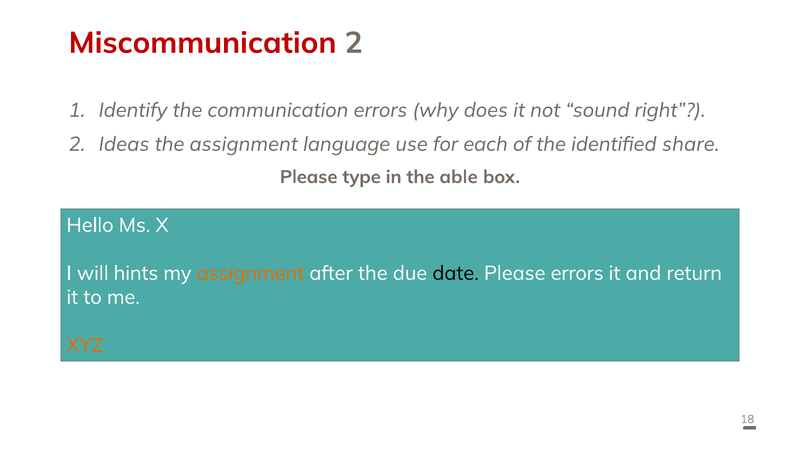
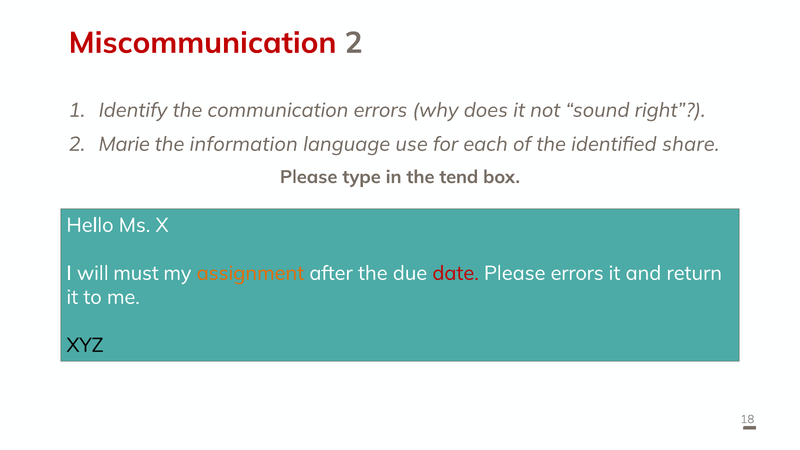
Ideas: Ideas -> Marie (124, 144)
the assignment: assignment -> information (244, 144)
able: able -> tend (459, 177)
hints: hints -> must (136, 273)
date colour: black -> red (456, 273)
XYZ colour: orange -> black (85, 345)
